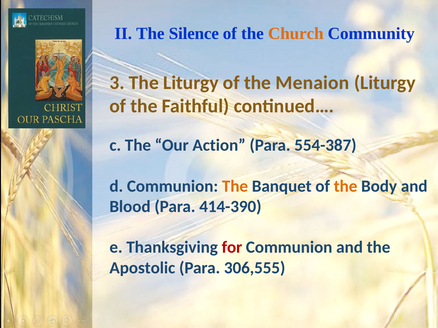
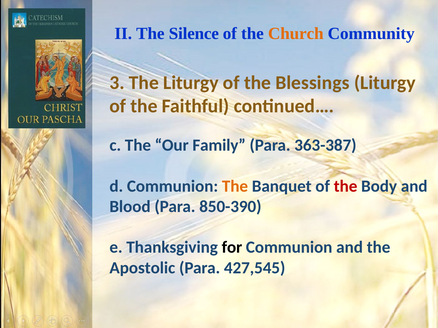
Menaion: Menaion -> Blessings (312, 83)
Action: Action -> Family (219, 145)
554-387: 554-387 -> 363-387 (325, 145)
the colour: orange -> red (346, 186)
414-390: 414-390 -> 850-390 (230, 207)
for colour: red -> black (232, 248)
306,555: 306,555 -> 427,545 (255, 268)
